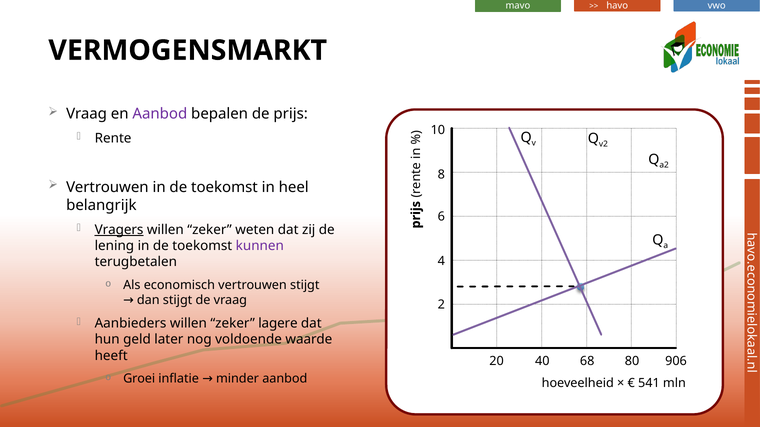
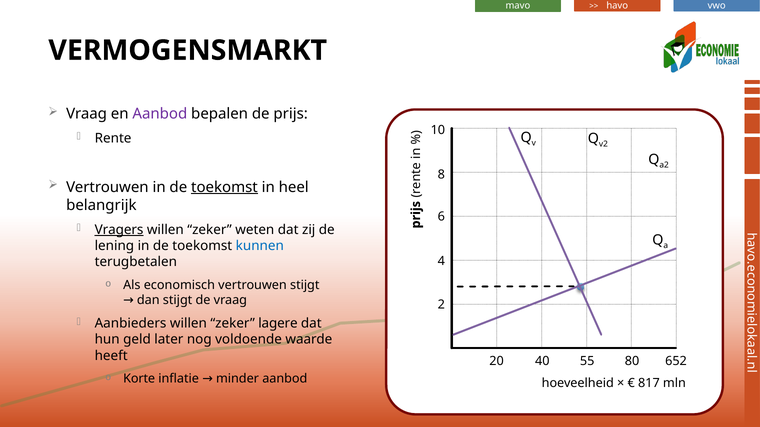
toekomst underline: none -> present (224, 187)
kunnen colour: purple -> blue (260, 246)
68: 68 -> 55 (587, 362)
906: 906 -> 652 (676, 362)
Groei: Groei -> Korte (139, 379)
541: 541 -> 817 (649, 384)
